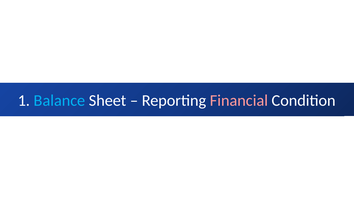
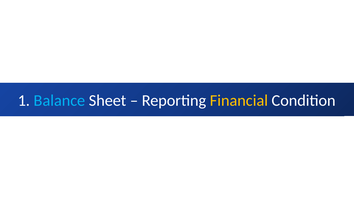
Financial colour: pink -> yellow (239, 101)
